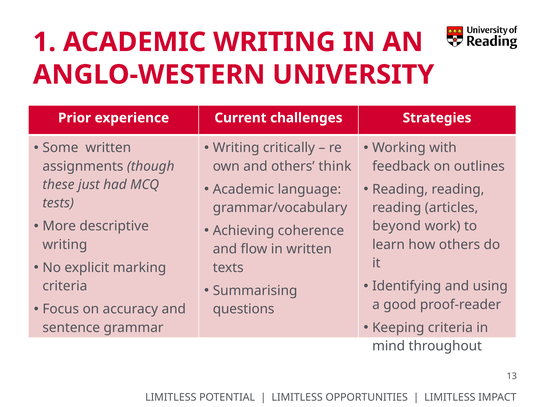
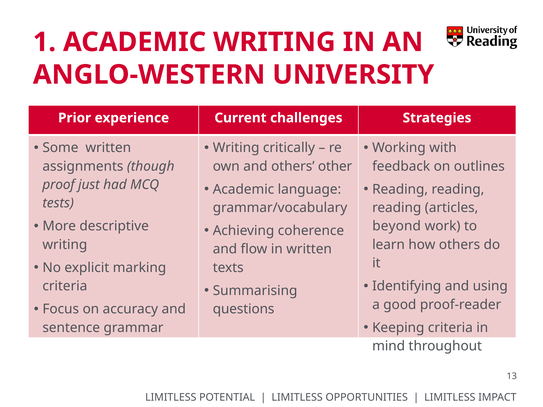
think: think -> other (335, 166)
these: these -> proof (59, 185)
